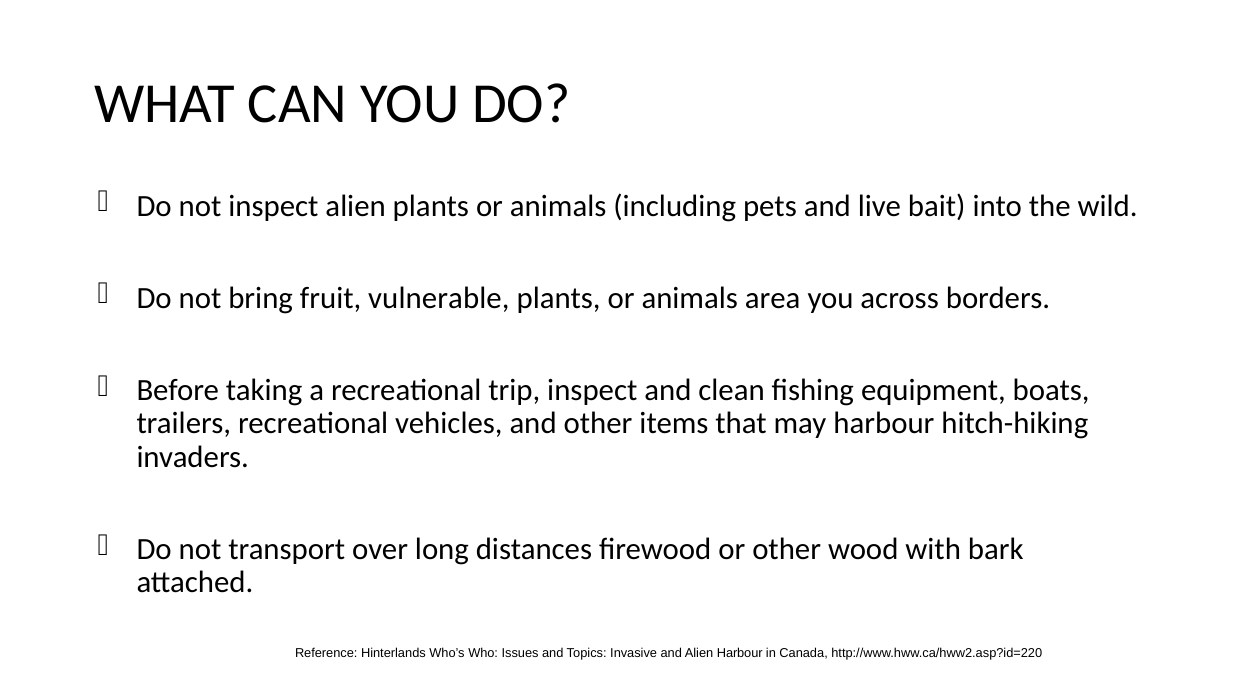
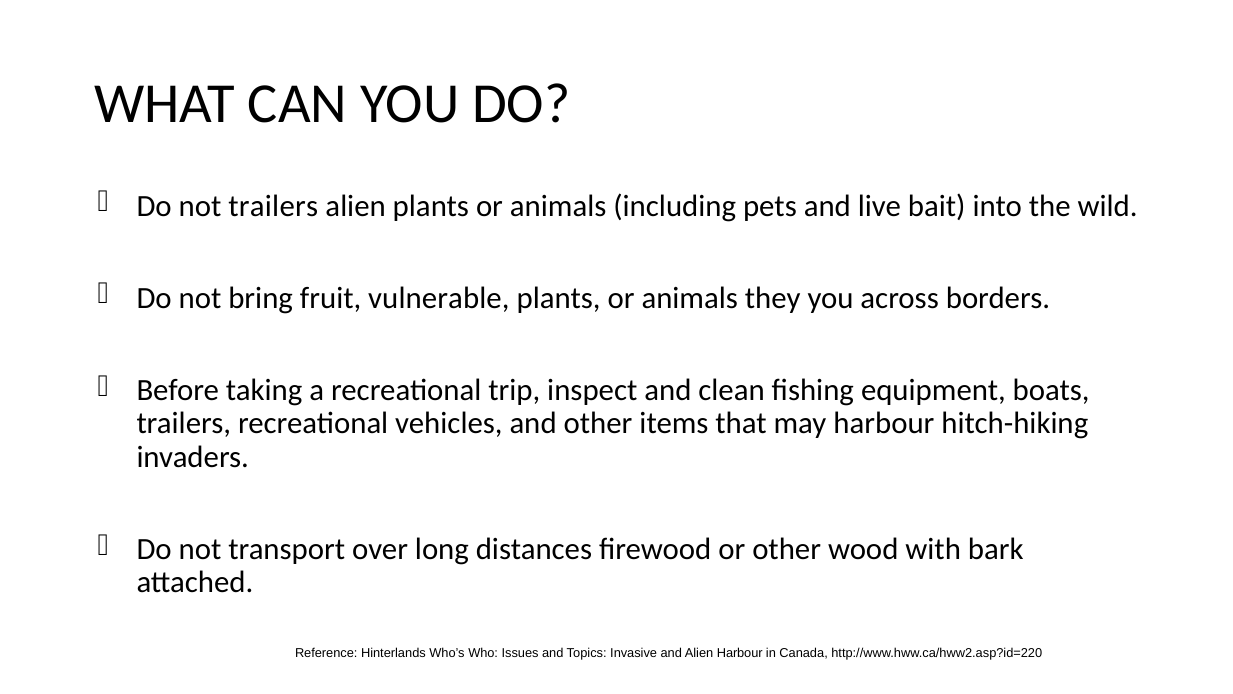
not inspect: inspect -> trailers (273, 206)
area: area -> they (773, 298)
